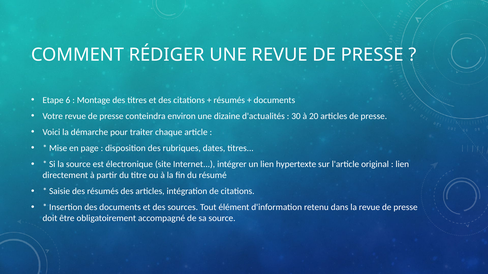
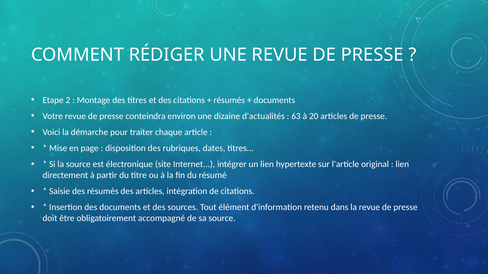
6: 6 -> 2 (68, 100)
30: 30 -> 63 (296, 116)
